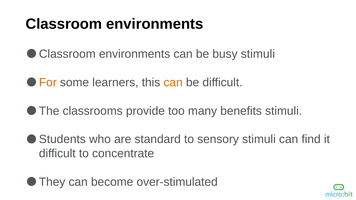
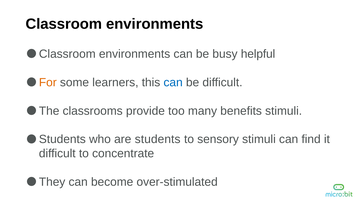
busy stimuli: stimuli -> helpful (258, 54)
can colour: orange -> blue (173, 82)
are standard: standard -> students (158, 139)
